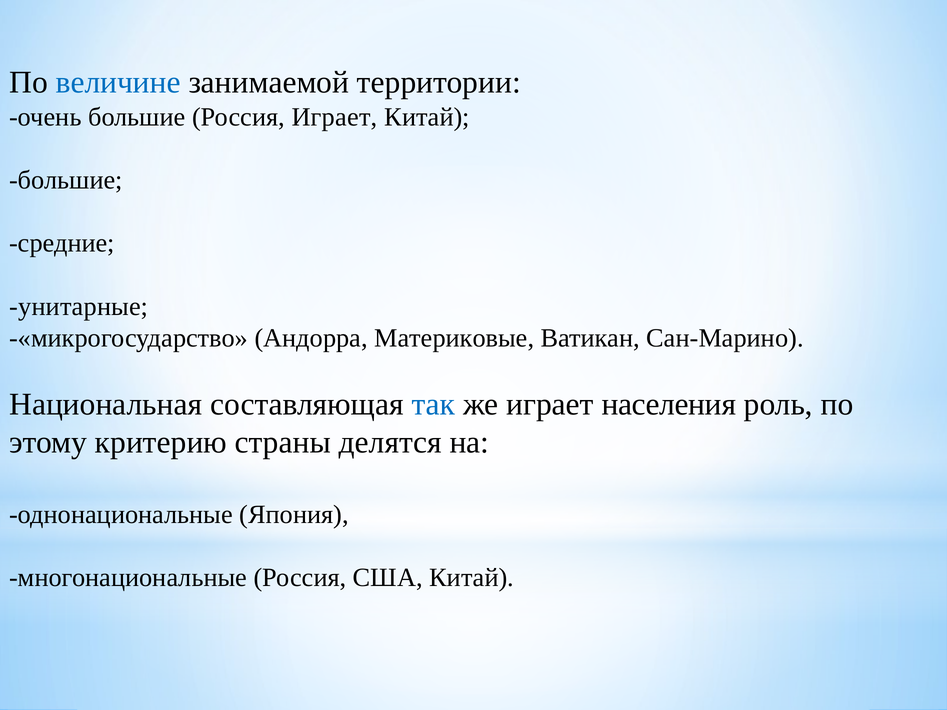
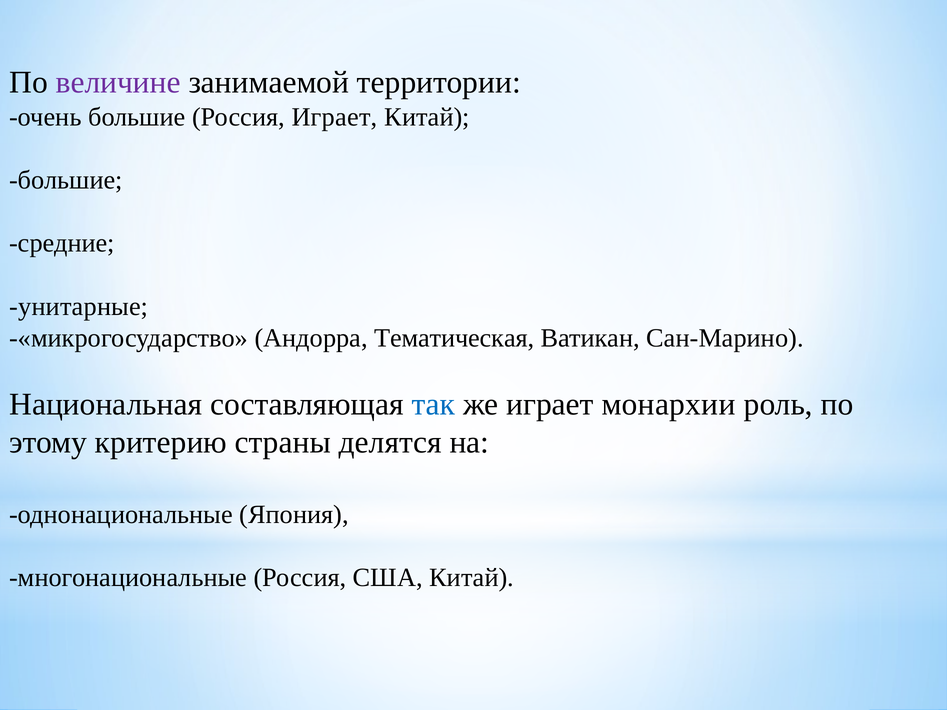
величине colour: blue -> purple (118, 83)
Материковые: Материковые -> Тематическая (454, 338)
населения: населения -> монархии (669, 405)
